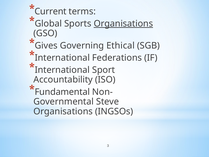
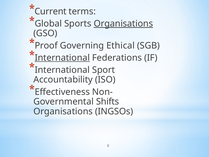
Gives: Gives -> Proof (46, 45)
International underline: none -> present (62, 58)
Fundamental: Fundamental -> Effectiveness (62, 92)
Steve: Steve -> Shifts (108, 101)
